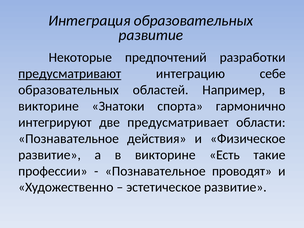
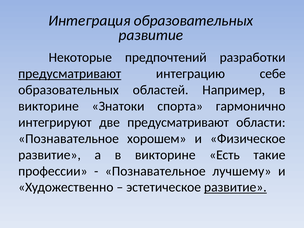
две предусматривает: предусматривает -> предусматривают (178, 122)
действия: действия -> хорошем (157, 139)
проводят: проводят -> лучшему (242, 171)
развитие underline: none -> present (235, 187)
